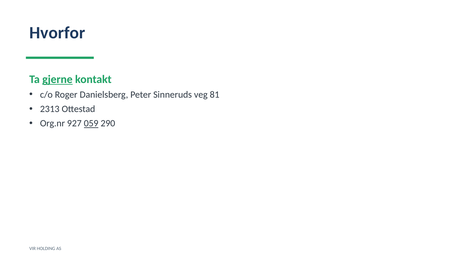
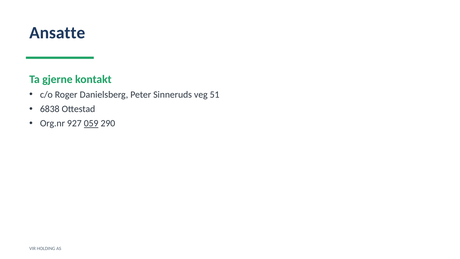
Hvorfor: Hvorfor -> Ansatte (57, 33)
gjerne underline: present -> none (57, 79)
81: 81 -> 51 (215, 95)
2313: 2313 -> 6838 (50, 109)
